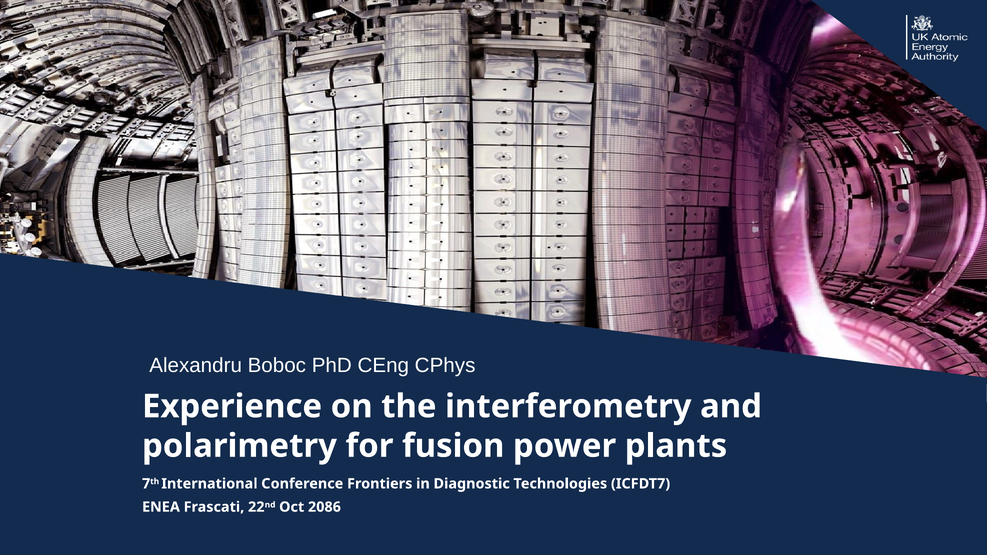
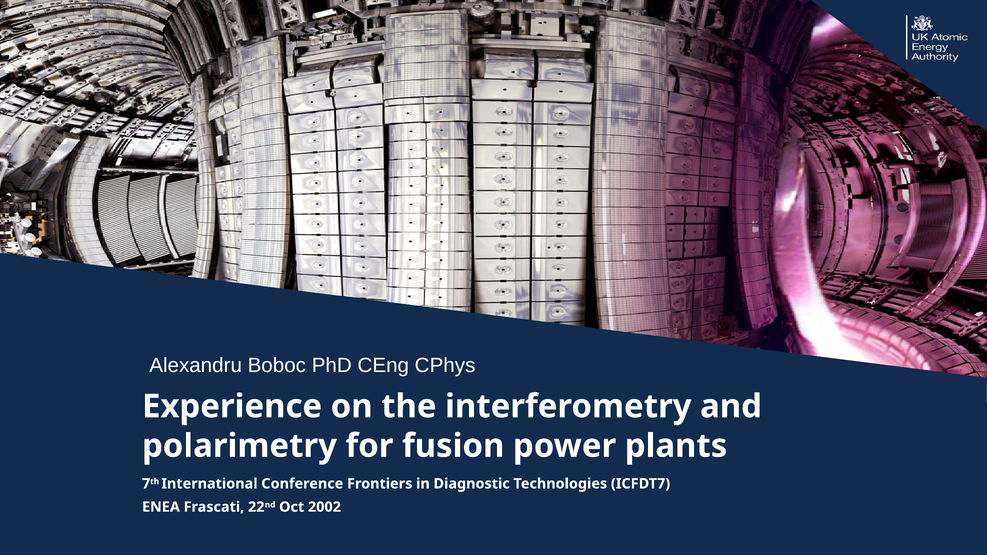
2086: 2086 -> 2002 (324, 507)
